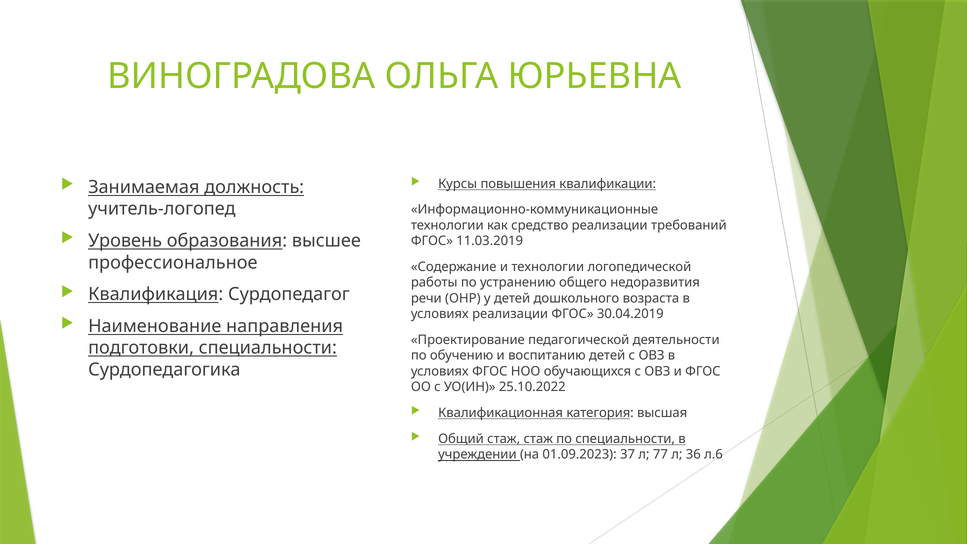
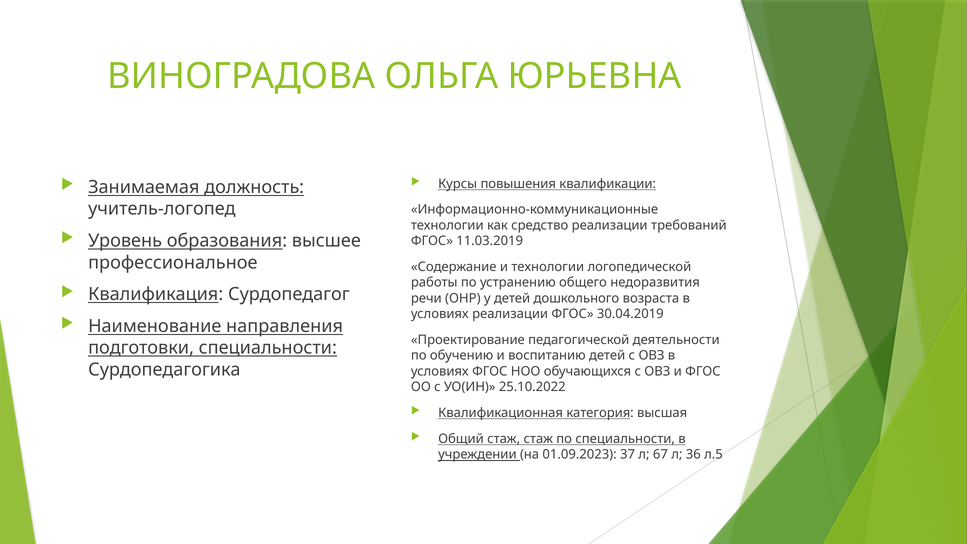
77: 77 -> 67 (660, 454)
л.6: л.6 -> л.5 (714, 454)
